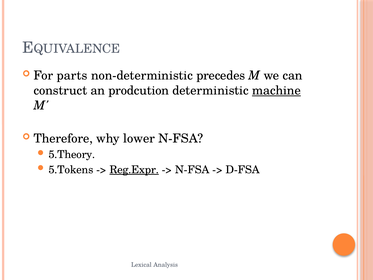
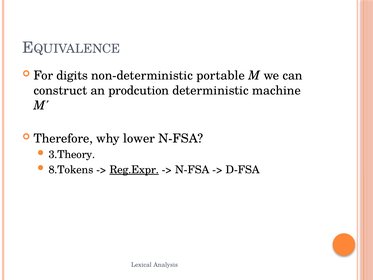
parts: parts -> digits (72, 75)
precedes: precedes -> portable (221, 75)
machine underline: present -> none (276, 90)
5.Theory: 5.Theory -> 3.Theory (72, 154)
5.Tokens: 5.Tokens -> 8.Tokens (71, 170)
